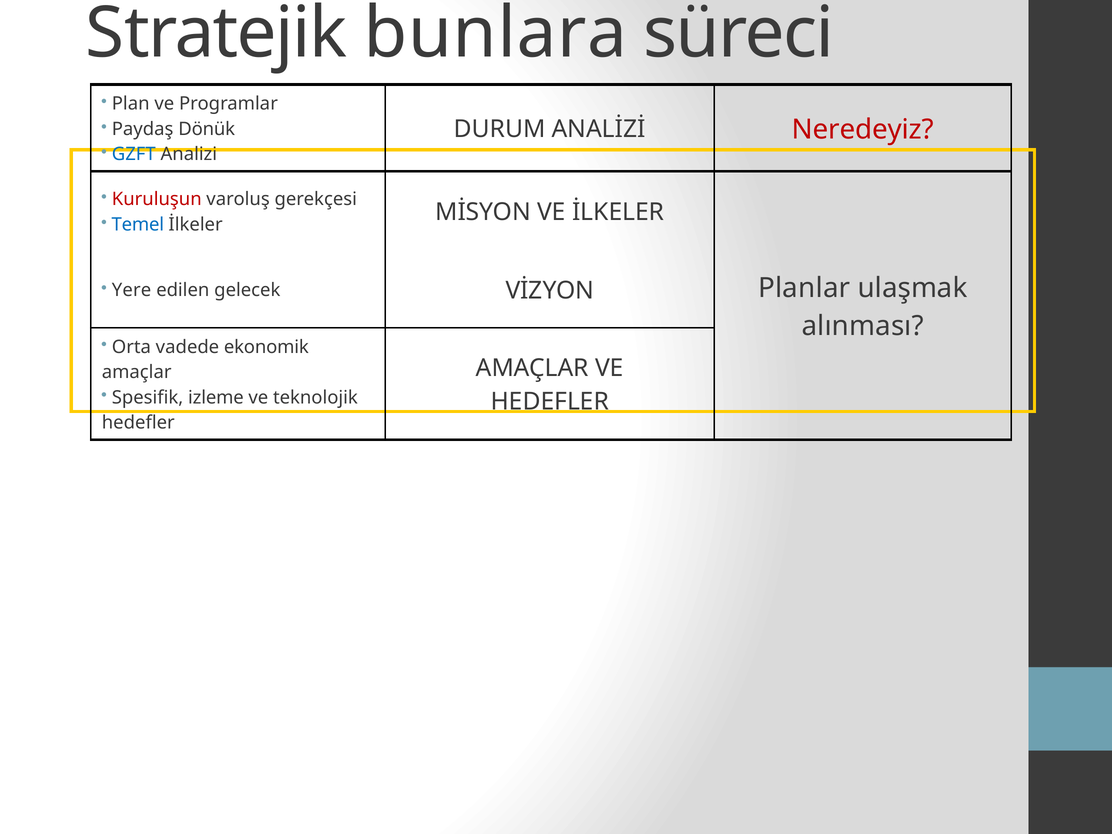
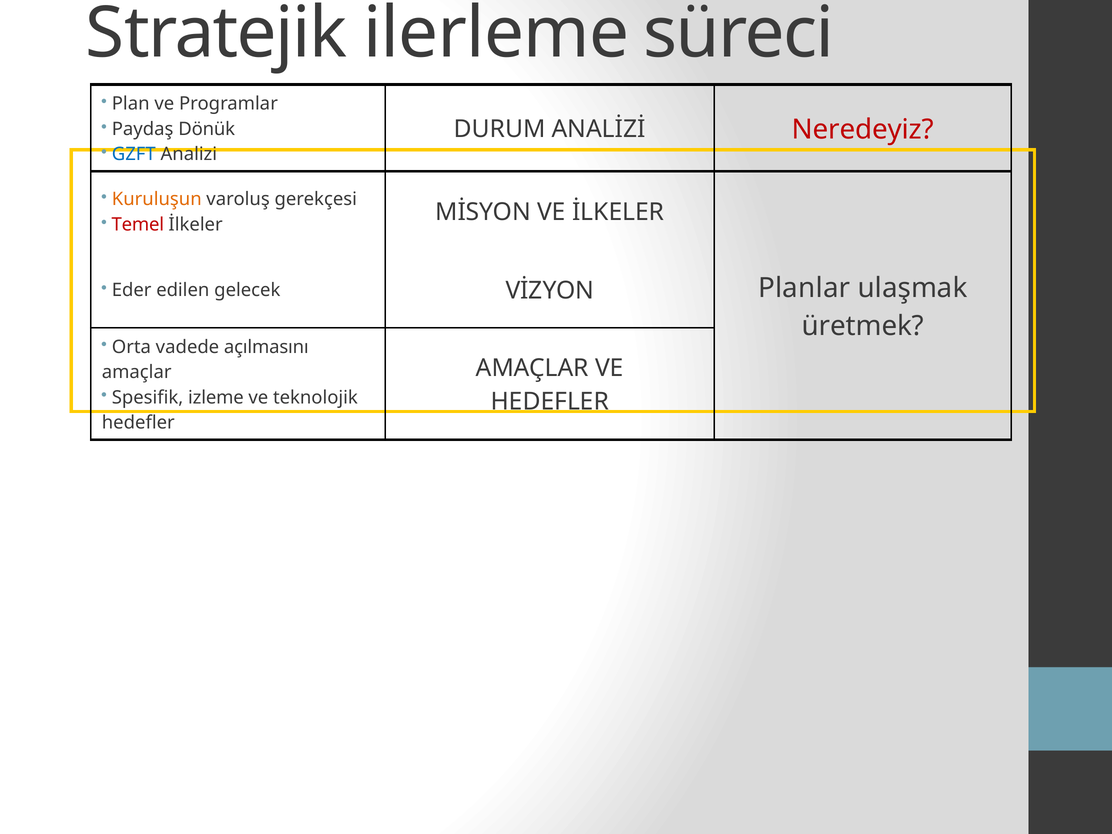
bunlara: bunlara -> ilerleme (496, 33)
Kuruluşun colour: red -> orange (157, 199)
Temel colour: blue -> red (138, 225)
Yere: Yere -> Eder (132, 290)
alınması: alınması -> üretmek (863, 326)
ekonomik: ekonomik -> açılmasını (266, 347)
